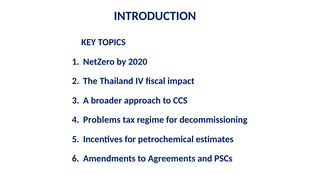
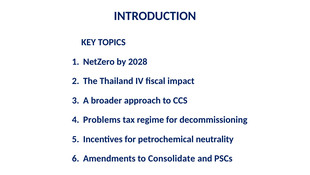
2020: 2020 -> 2028 (138, 62)
estimates: estimates -> neutrality (215, 139)
Agreements: Agreements -> Consolidate (172, 158)
